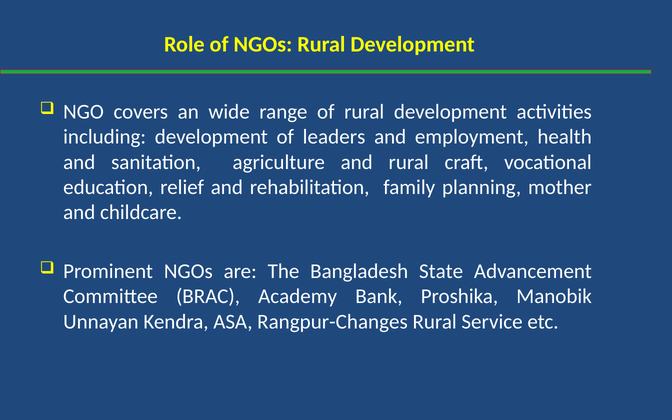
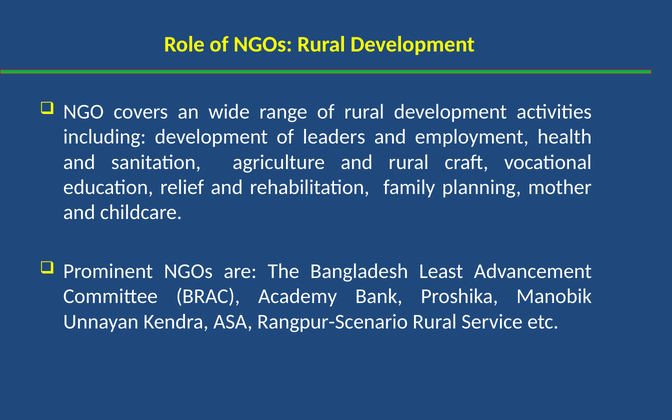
State: State -> Least (441, 271)
Rangpur-Changes: Rangpur-Changes -> Rangpur-Scenario (333, 322)
